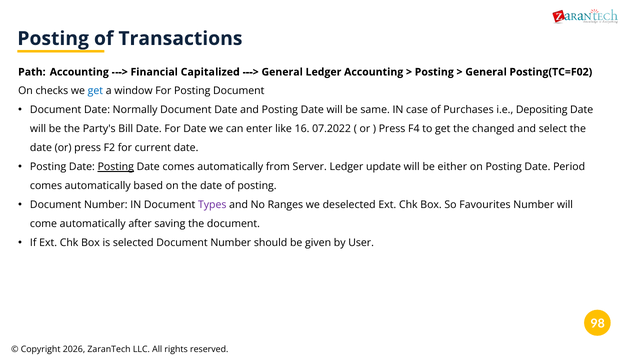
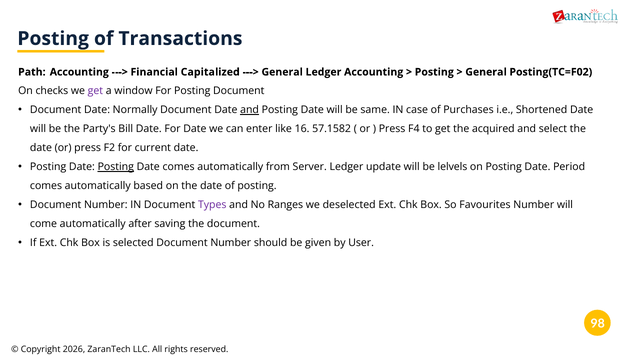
get colour: blue -> purple (95, 91)
and underline: none -> present (250, 110)
Depositing: Depositing -> Shortened (542, 110)
07.2022: 07.2022 -> 57.1582 (332, 129)
changed: changed -> acquired (493, 129)
either: either -> lelvels (452, 167)
